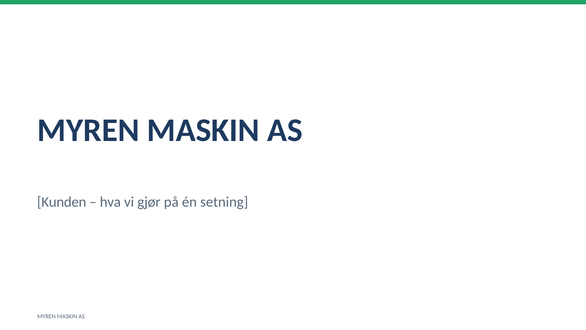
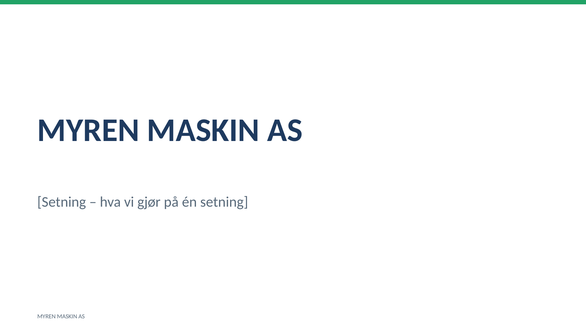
Kunden: Kunden -> Setning (62, 202)
